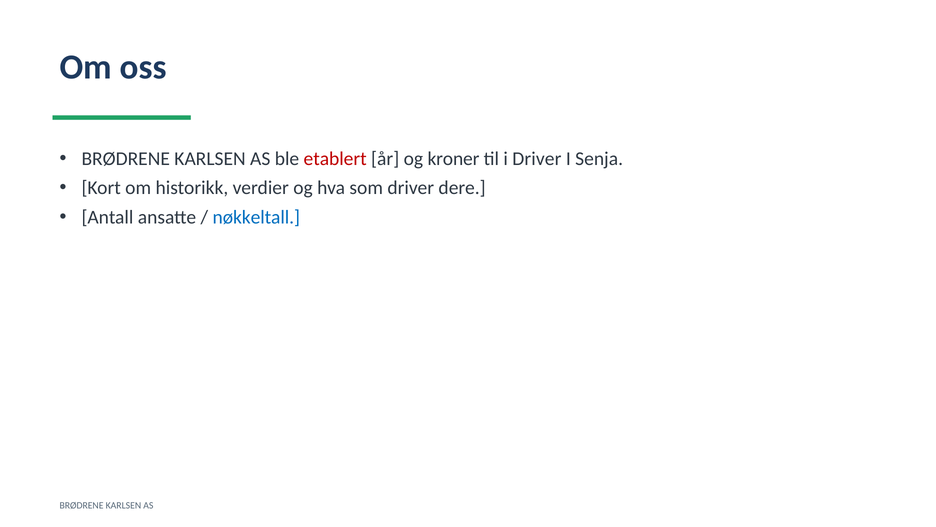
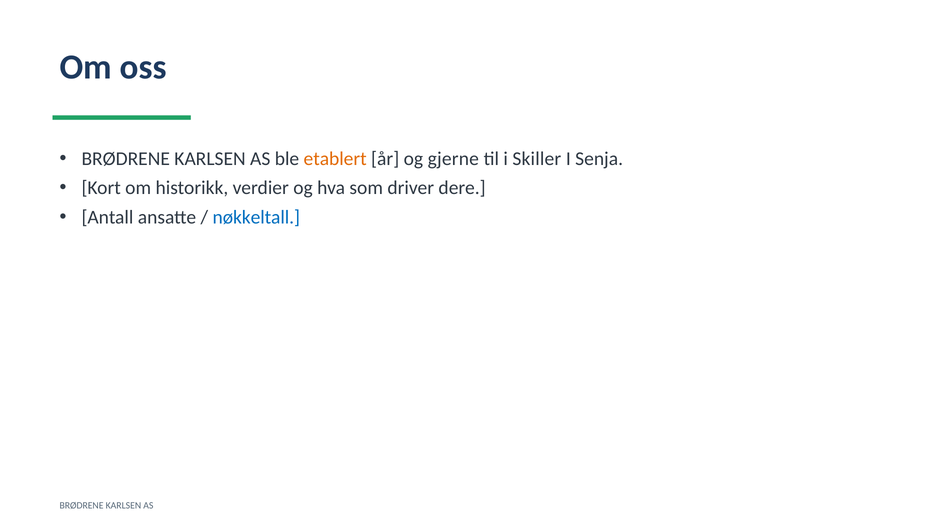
etablert colour: red -> orange (335, 159)
kroner: kroner -> gjerne (453, 159)
i Driver: Driver -> Skiller (537, 159)
